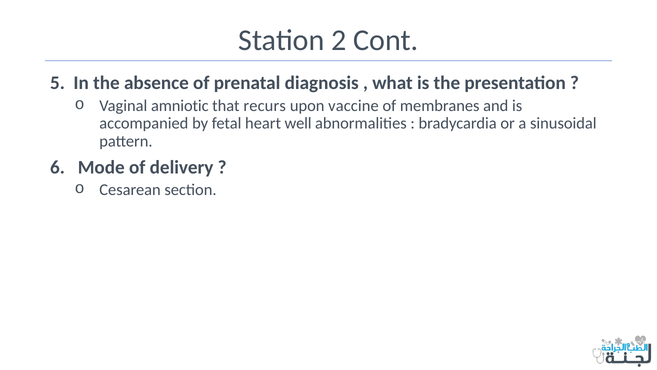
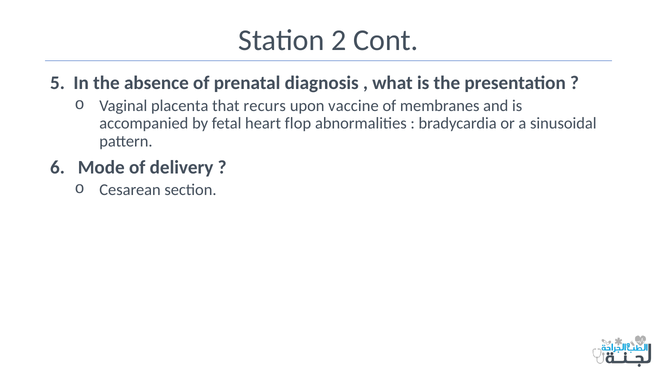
amniotic: amniotic -> placenta (180, 106)
well: well -> flop (298, 123)
